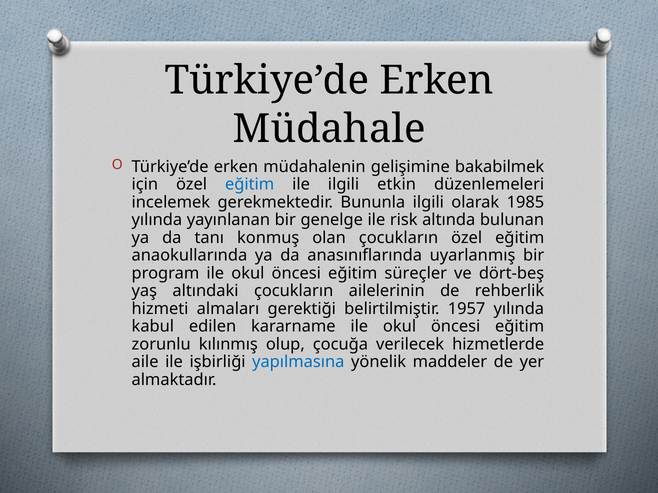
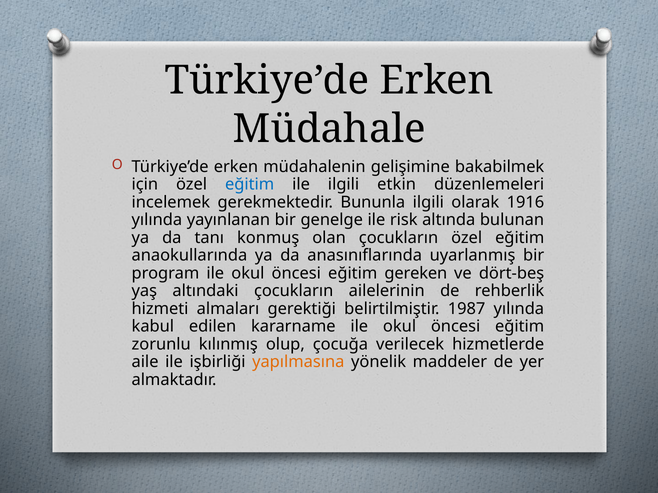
1985: 1985 -> 1916 (525, 202)
süreçler: süreçler -> gereken (416, 273)
1957: 1957 -> 1987 (467, 309)
yapılmasına colour: blue -> orange (298, 362)
